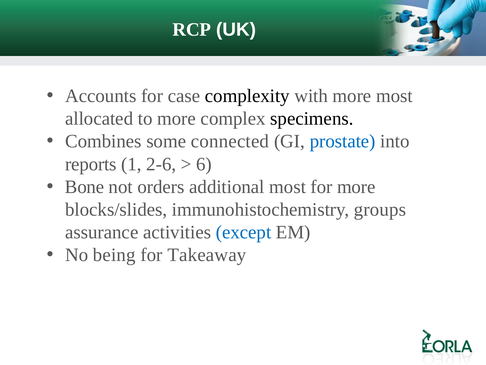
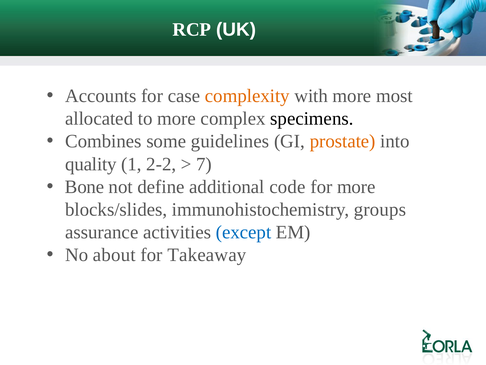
complexity colour: black -> orange (247, 96)
connected: connected -> guidelines (230, 141)
prostate colour: blue -> orange (343, 141)
reports: reports -> quality (91, 164)
2-6: 2-6 -> 2-2 (161, 164)
6: 6 -> 7 (204, 164)
orders: orders -> define (161, 187)
additional most: most -> code (288, 187)
being: being -> about (114, 255)
